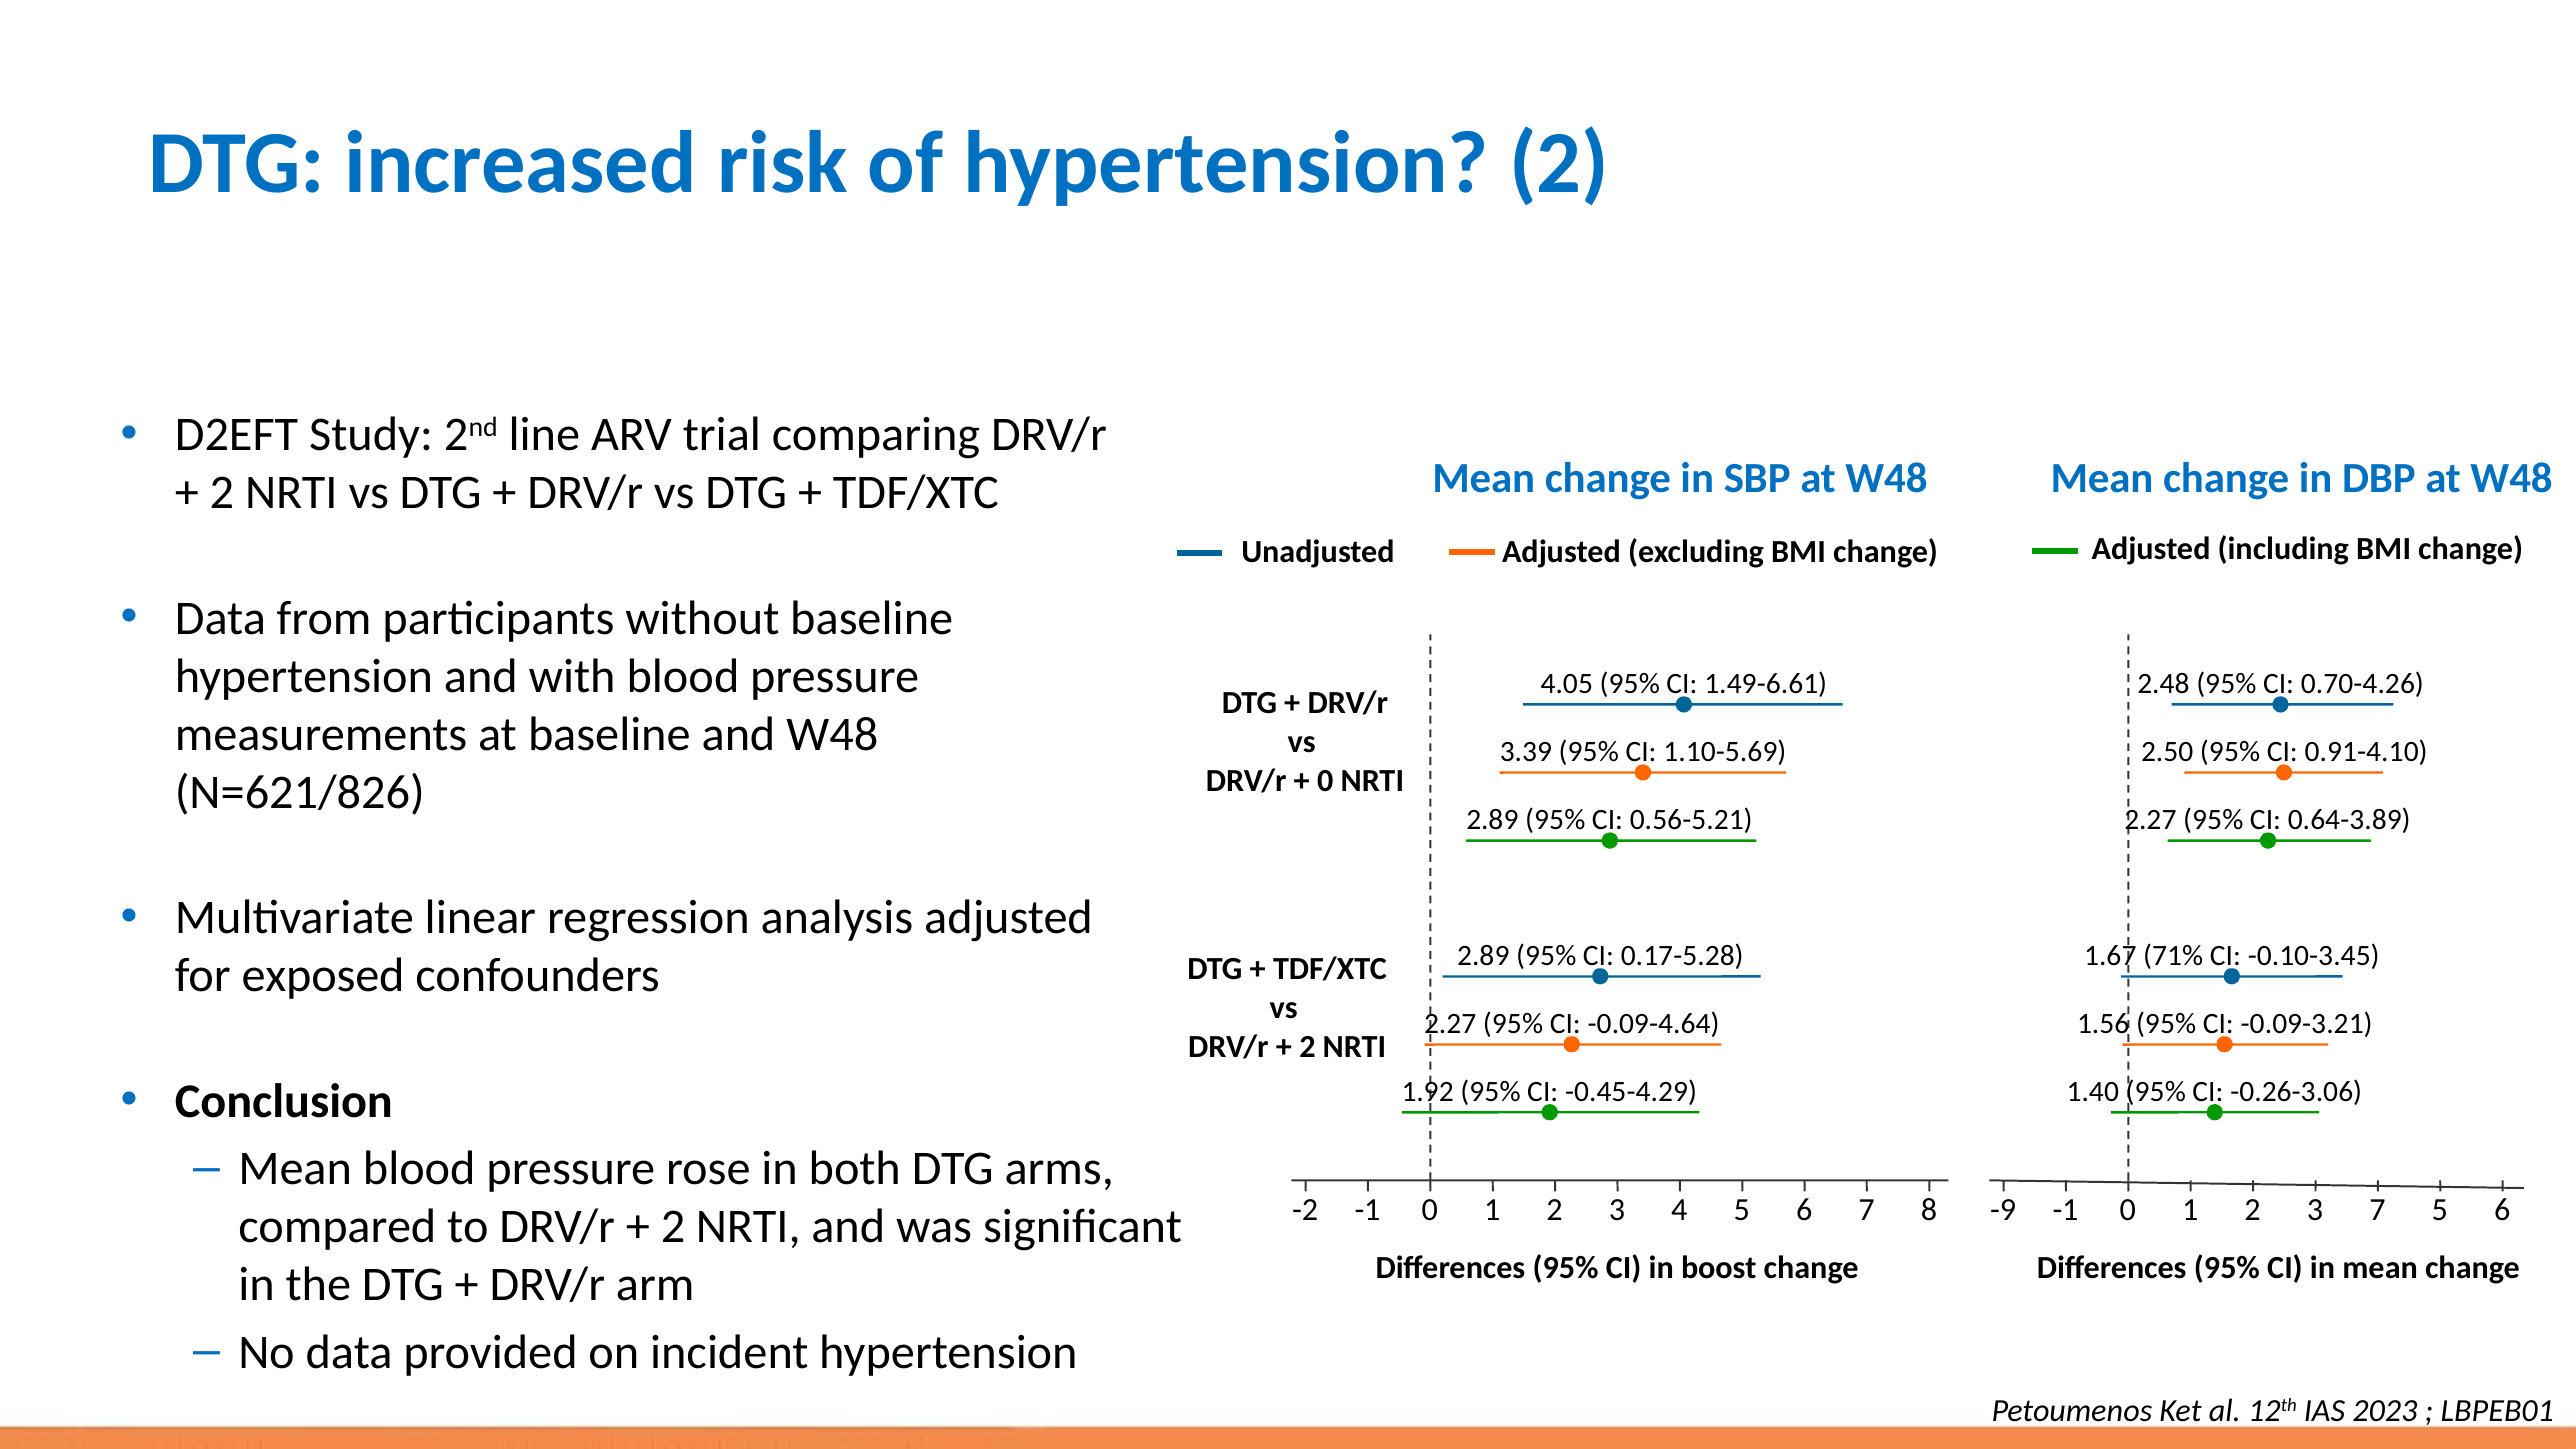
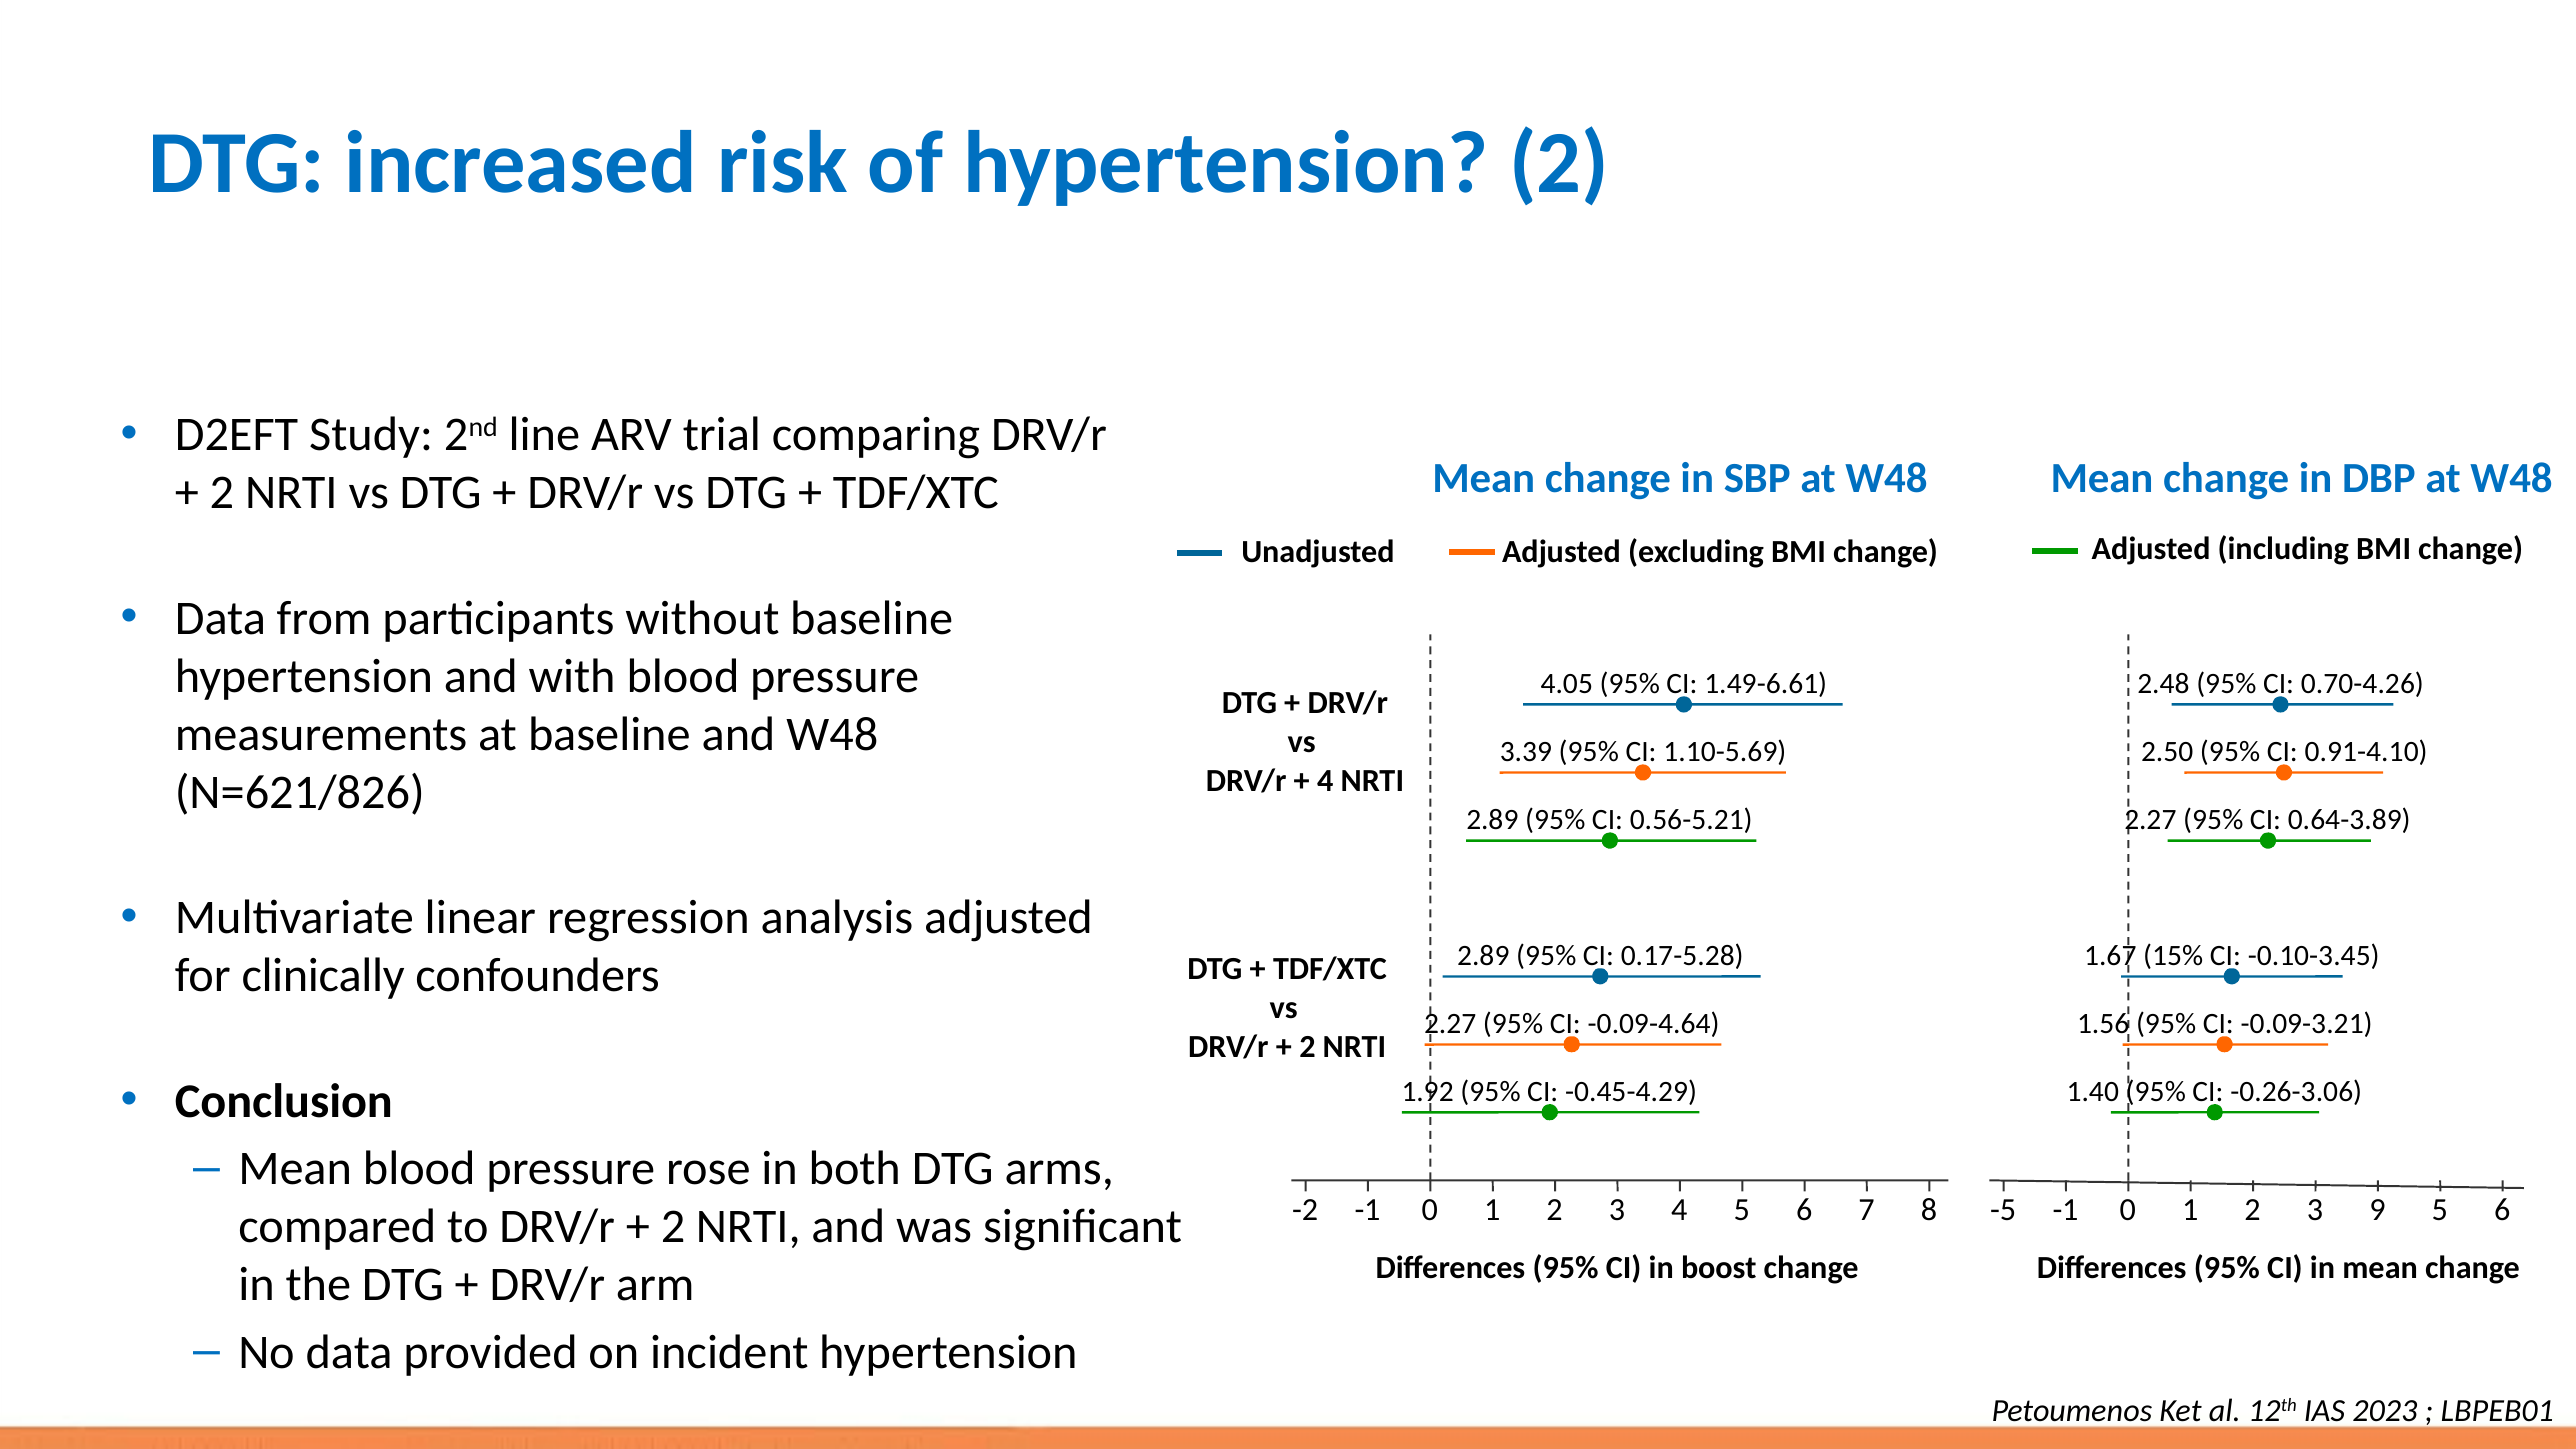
0: 0 -> 4 (1325, 780)
71%: 71% -> 15% (2173, 956)
exposed: exposed -> clinically (323, 976)
-9: -9 -> -5 (2003, 1210)
3 7: 7 -> 9 (2377, 1210)
